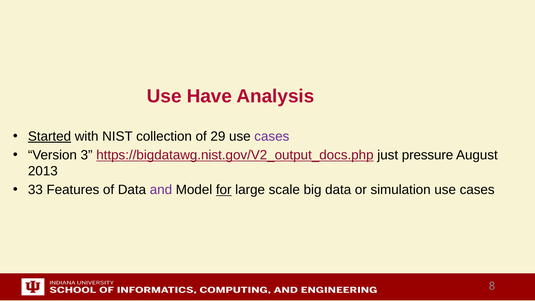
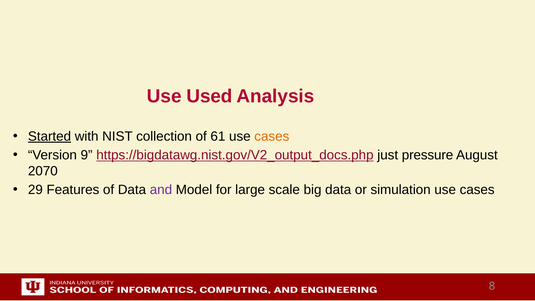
Have: Have -> Used (210, 96)
29: 29 -> 61 (218, 136)
cases colour: purple -> orange (272, 136)
3: 3 -> 9 (87, 155)
2013: 2013 -> 2070 (43, 171)
33: 33 -> 29 (35, 190)
for underline: present -> none (224, 190)
